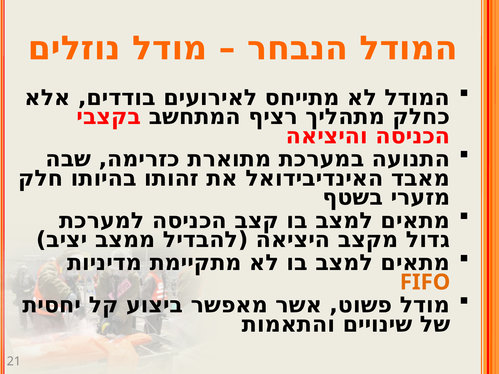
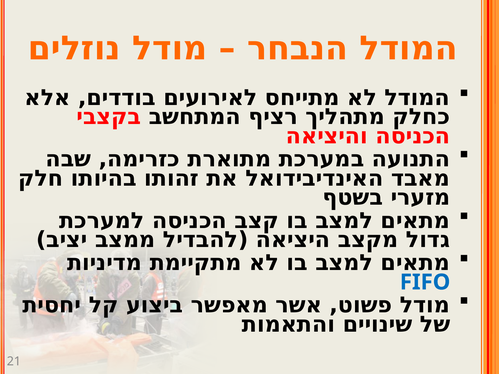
FIFO colour: orange -> blue (425, 282)
